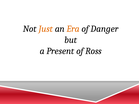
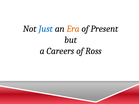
Just colour: orange -> blue (46, 29)
Danger: Danger -> Present (104, 29)
Present: Present -> Careers (60, 51)
